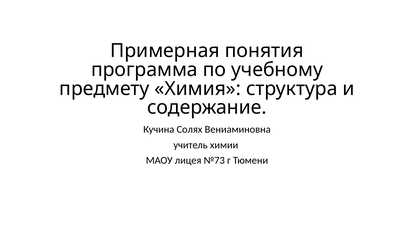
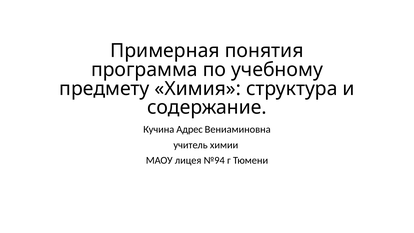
Солях: Солях -> Адрес (190, 129)
№73: №73 -> №94 (214, 160)
